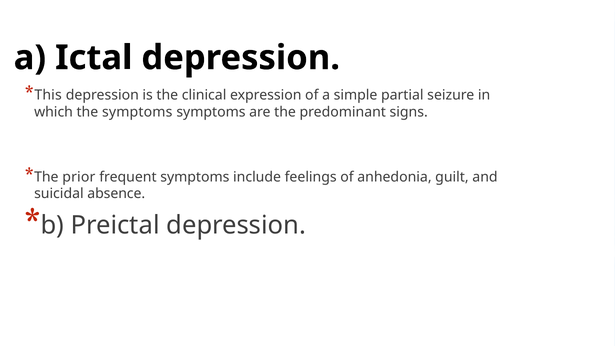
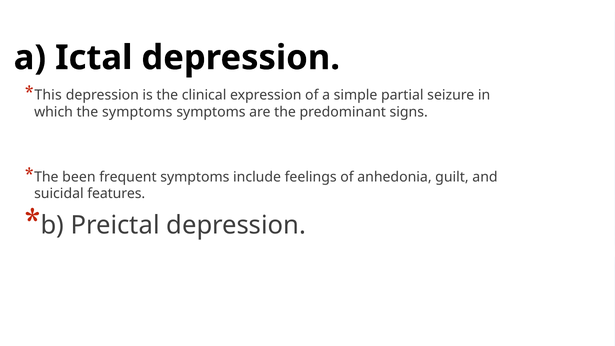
prior: prior -> been (79, 177)
absence: absence -> features (116, 194)
